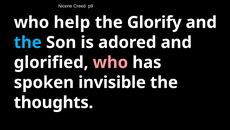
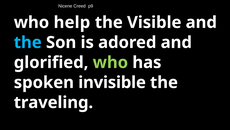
Glorify: Glorify -> Visible (154, 22)
who colour: pink -> light green (110, 62)
thoughts: thoughts -> traveling (53, 102)
